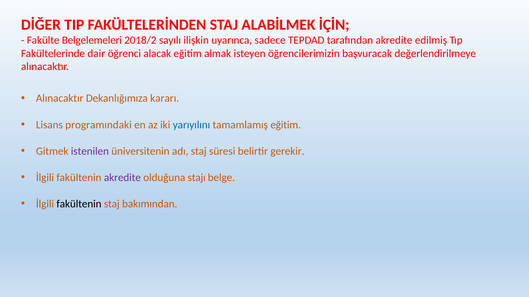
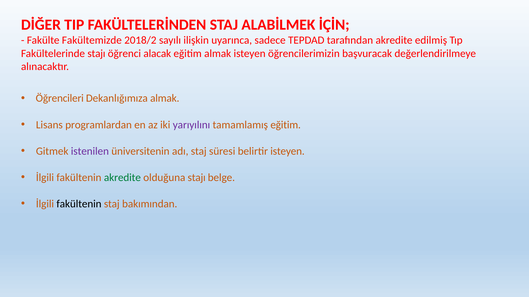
Belgelemeleri: Belgelemeleri -> Fakültemizde (92, 40)
Fakültelerinde dair: dair -> stajı (96, 54)
Alınacaktır: Alınacaktır -> Öğrencileri (60, 99)
Dekanlığımıza kararı: kararı -> almak (165, 99)
programındaki: programındaki -> programlardan (99, 125)
yarıyılını colour: blue -> purple (191, 125)
belirtir gerekir: gerekir -> isteyen (288, 151)
akredite colour: purple -> green (122, 178)
